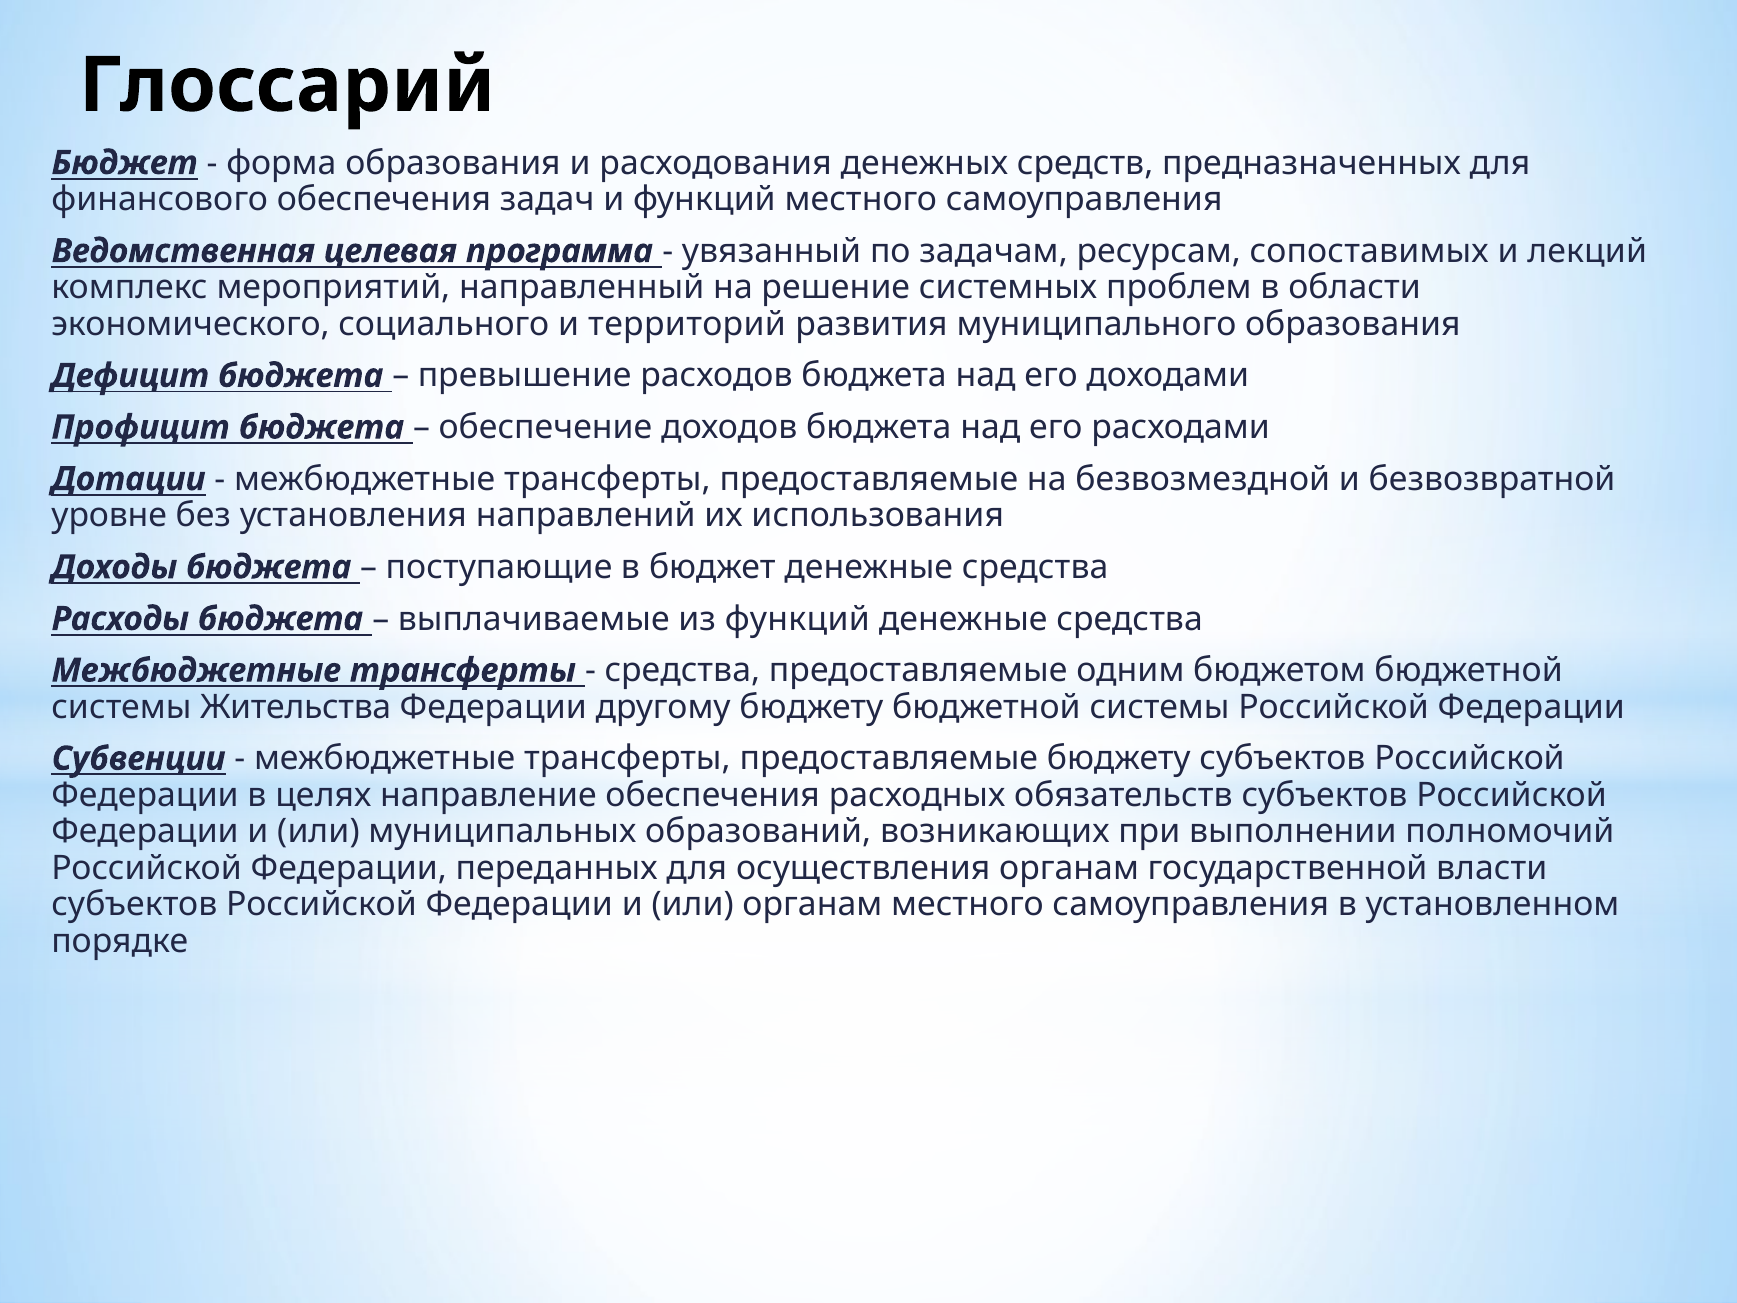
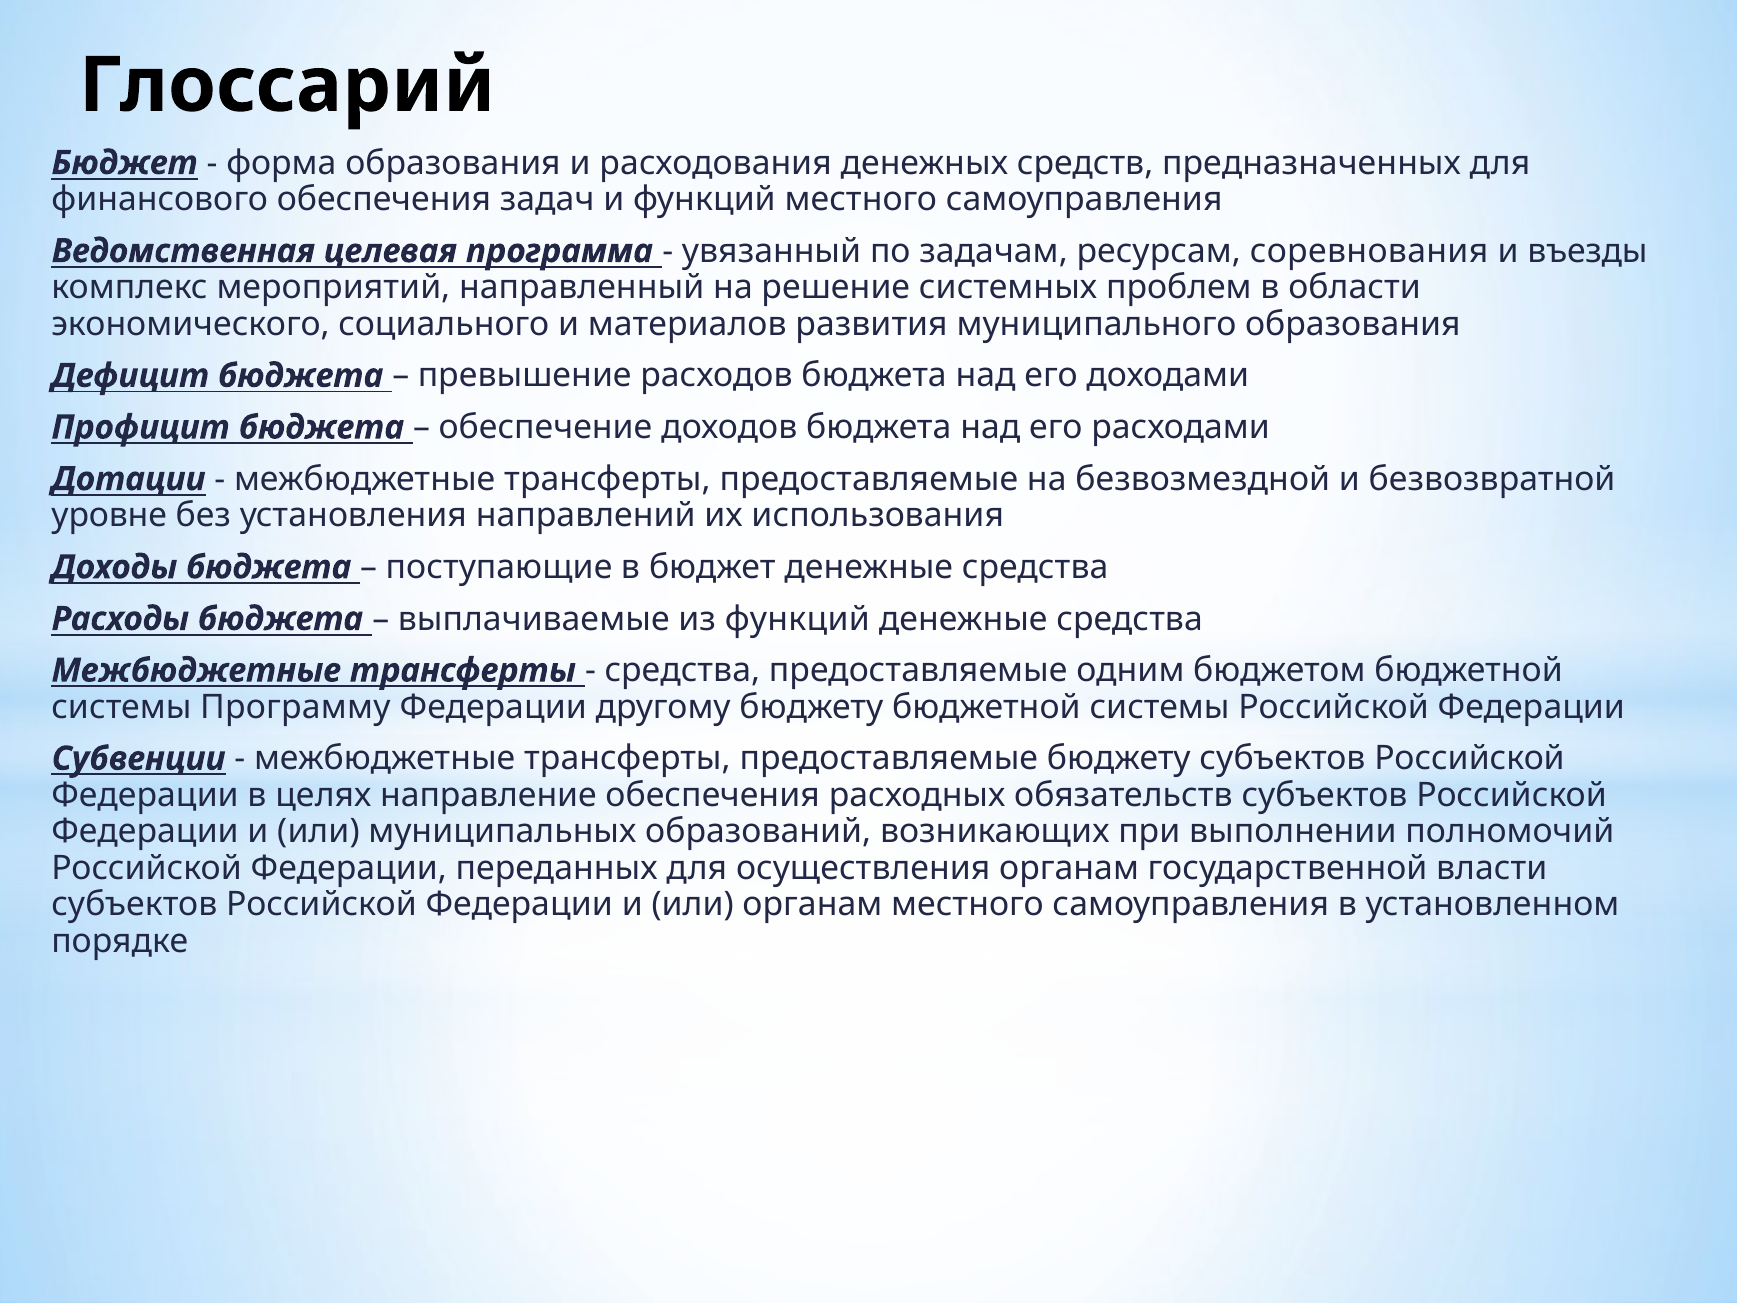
сопоставимых: сопоставимых -> соревнования (1369, 251)
лекций: лекций -> въезды (1587, 251)
территорий: территорий -> материалов (687, 324)
Жительства: Жительства -> Программу (295, 707)
